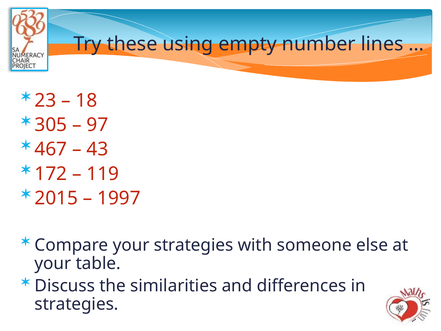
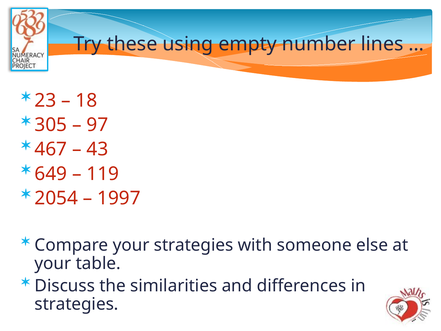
172: 172 -> 649 (51, 174)
2015: 2015 -> 2054 (56, 198)
